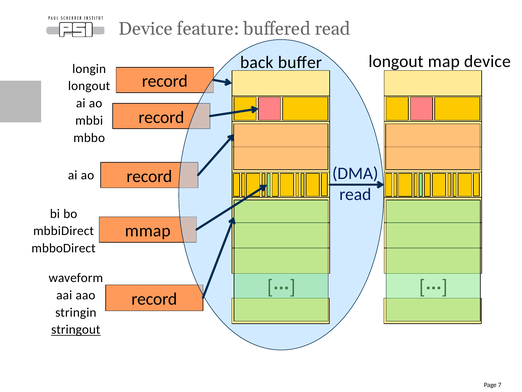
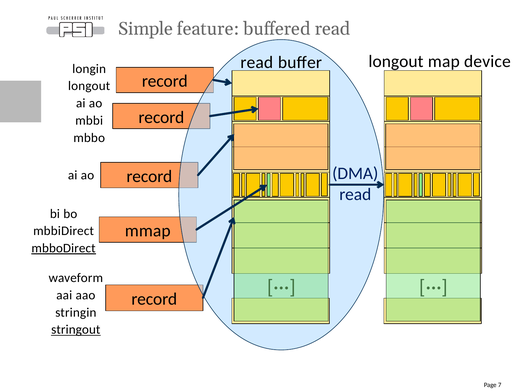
Device: Device -> Simple (146, 29)
back: back -> read (257, 62)
mbboDirect underline: none -> present (64, 248)
